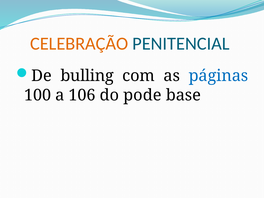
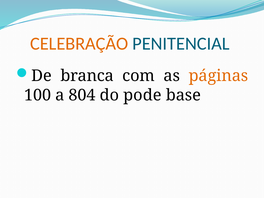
bulling: bulling -> branca (87, 76)
páginas colour: blue -> orange (218, 76)
106: 106 -> 804 (82, 95)
